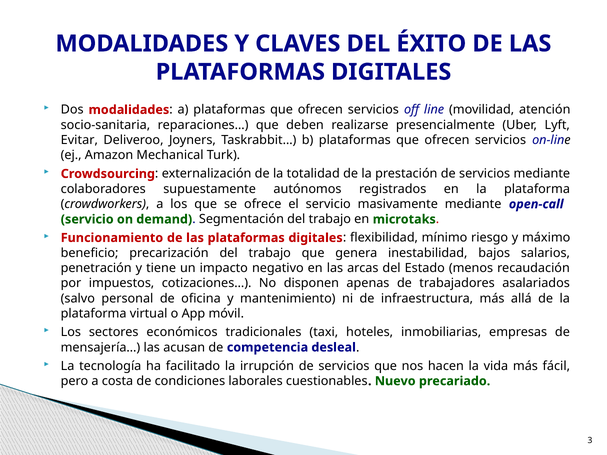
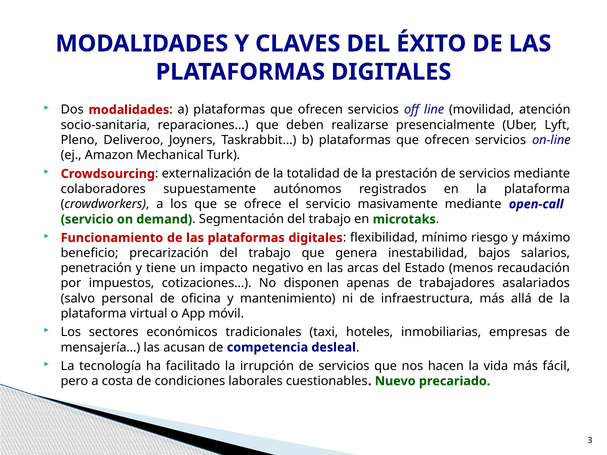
Evitar: Evitar -> Pleno (79, 140)
